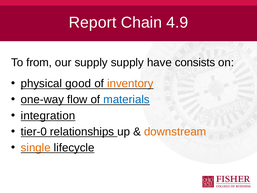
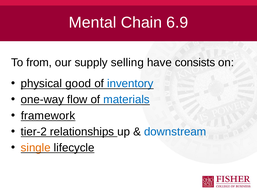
Report: Report -> Mental (93, 22)
4.9: 4.9 -> 6.9 (177, 22)
supply supply: supply -> selling (127, 62)
inventory colour: orange -> blue (130, 83)
integration: integration -> framework (48, 115)
tier-0: tier-0 -> tier-2 (34, 131)
downstream colour: orange -> blue (175, 131)
